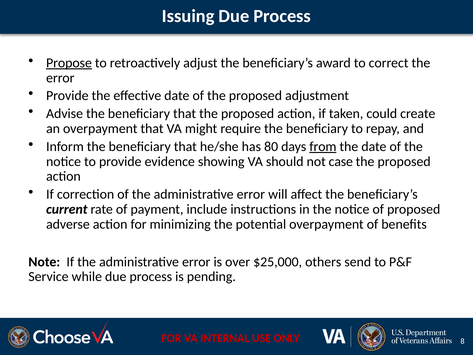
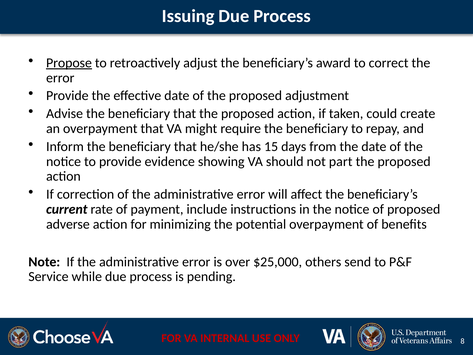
80: 80 -> 15 (271, 147)
from underline: present -> none (323, 147)
case: case -> part (341, 161)
